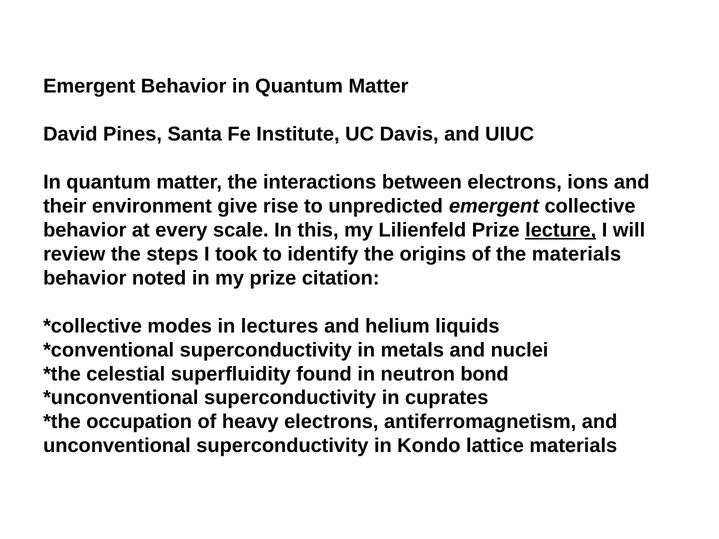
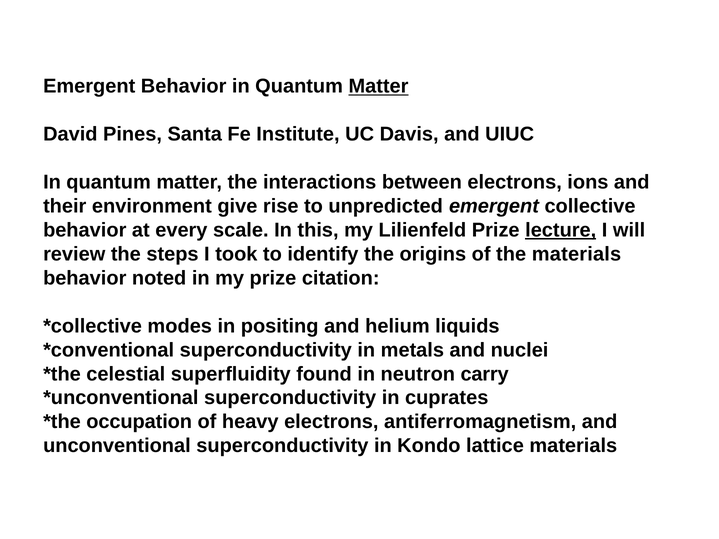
Matter underline: none -> present (379, 86)
lectures: lectures -> positing (280, 326)
bond: bond -> carry (485, 374)
